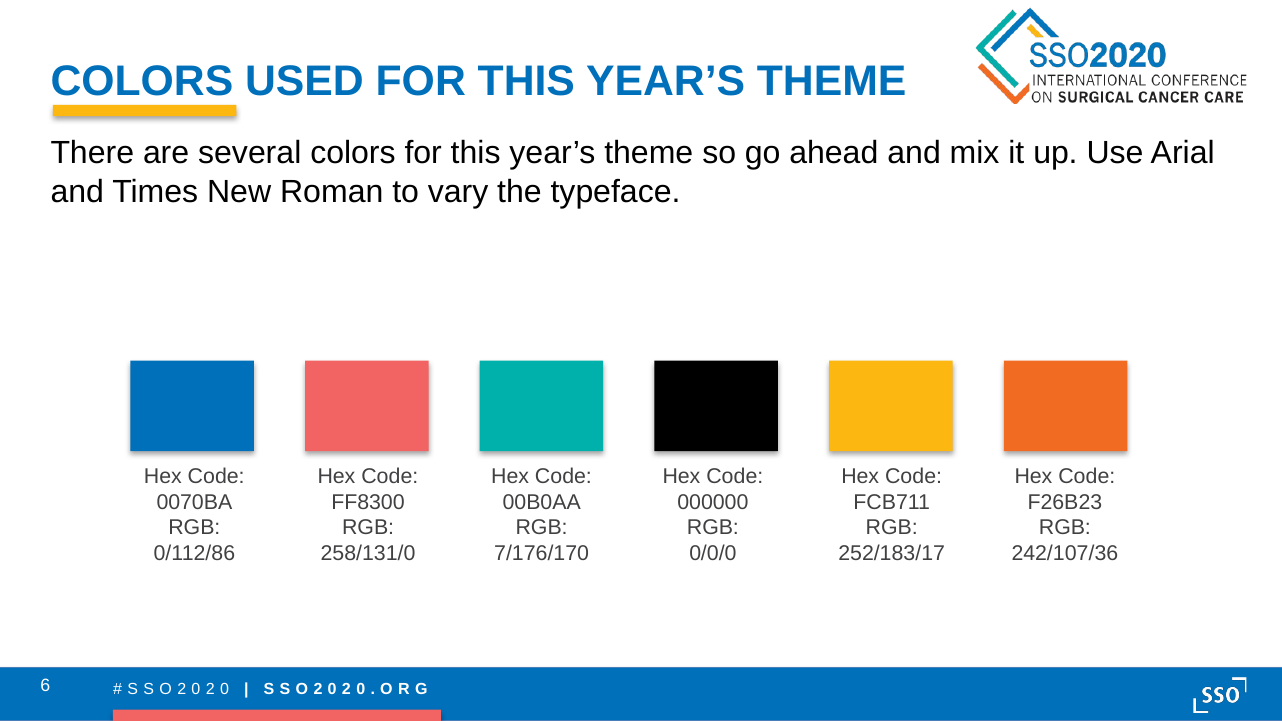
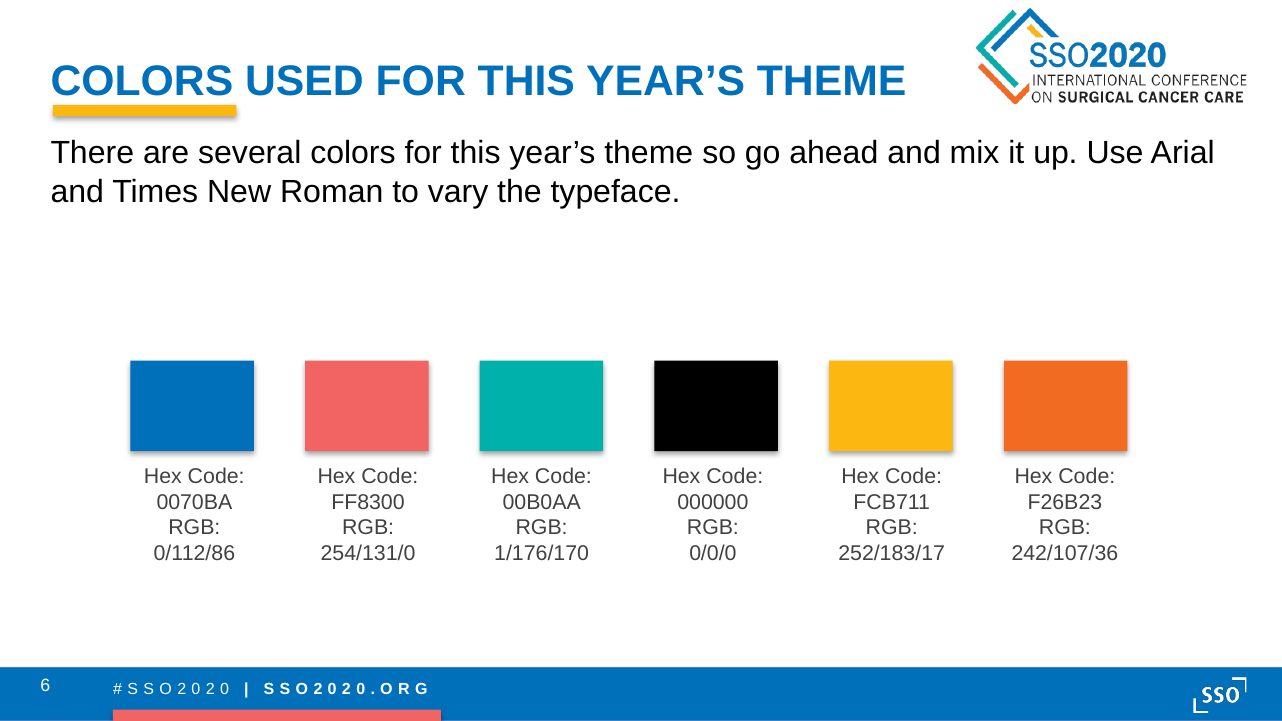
258/131/0: 258/131/0 -> 254/131/0 (368, 553)
7/176/170: 7/176/170 -> 1/176/170 (542, 553)
